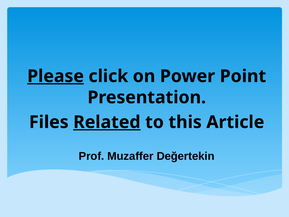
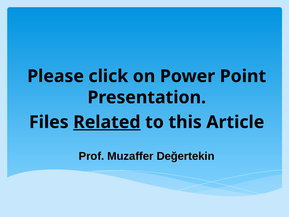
Please underline: present -> none (56, 76)
